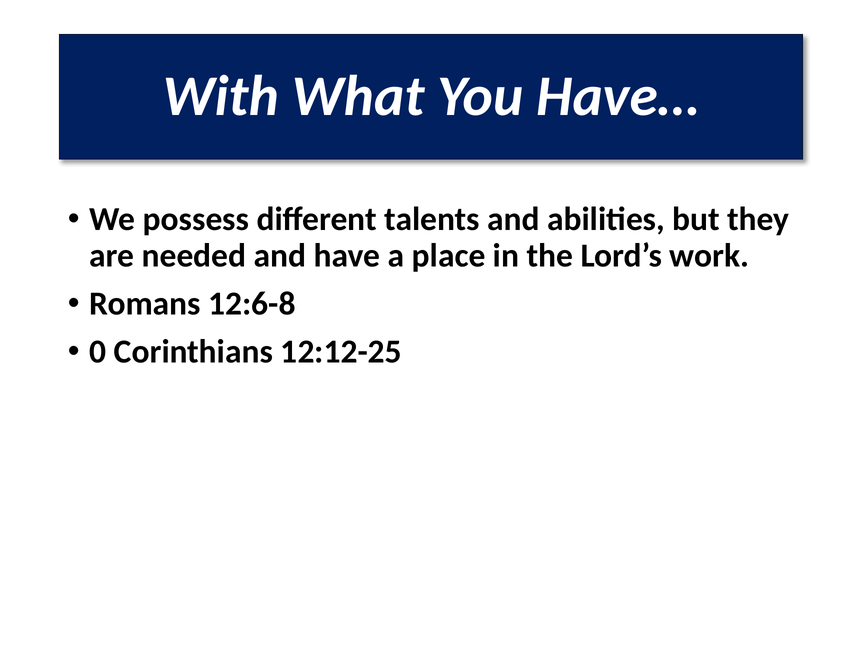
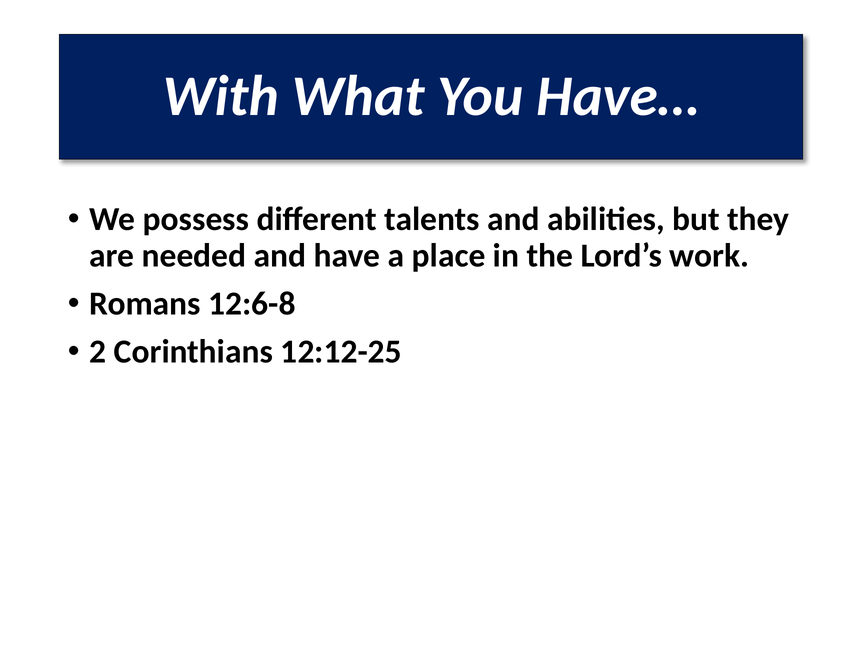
0: 0 -> 2 (98, 352)
